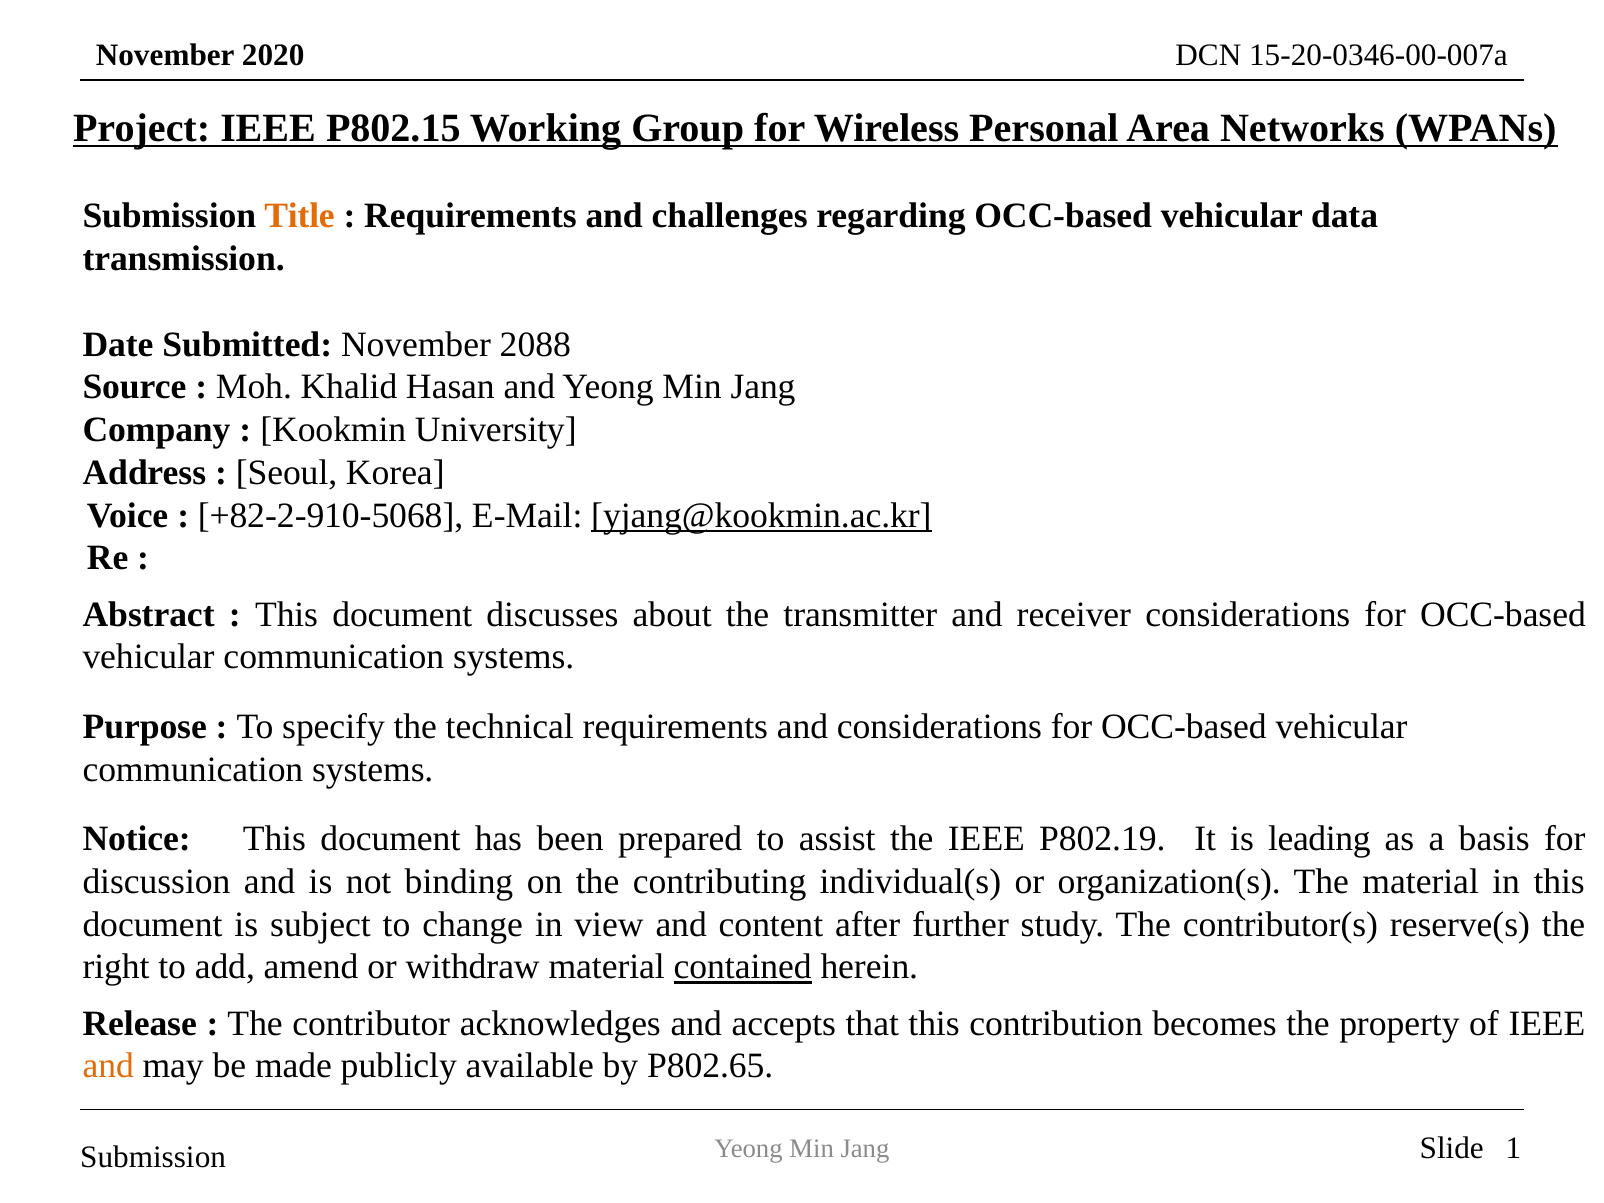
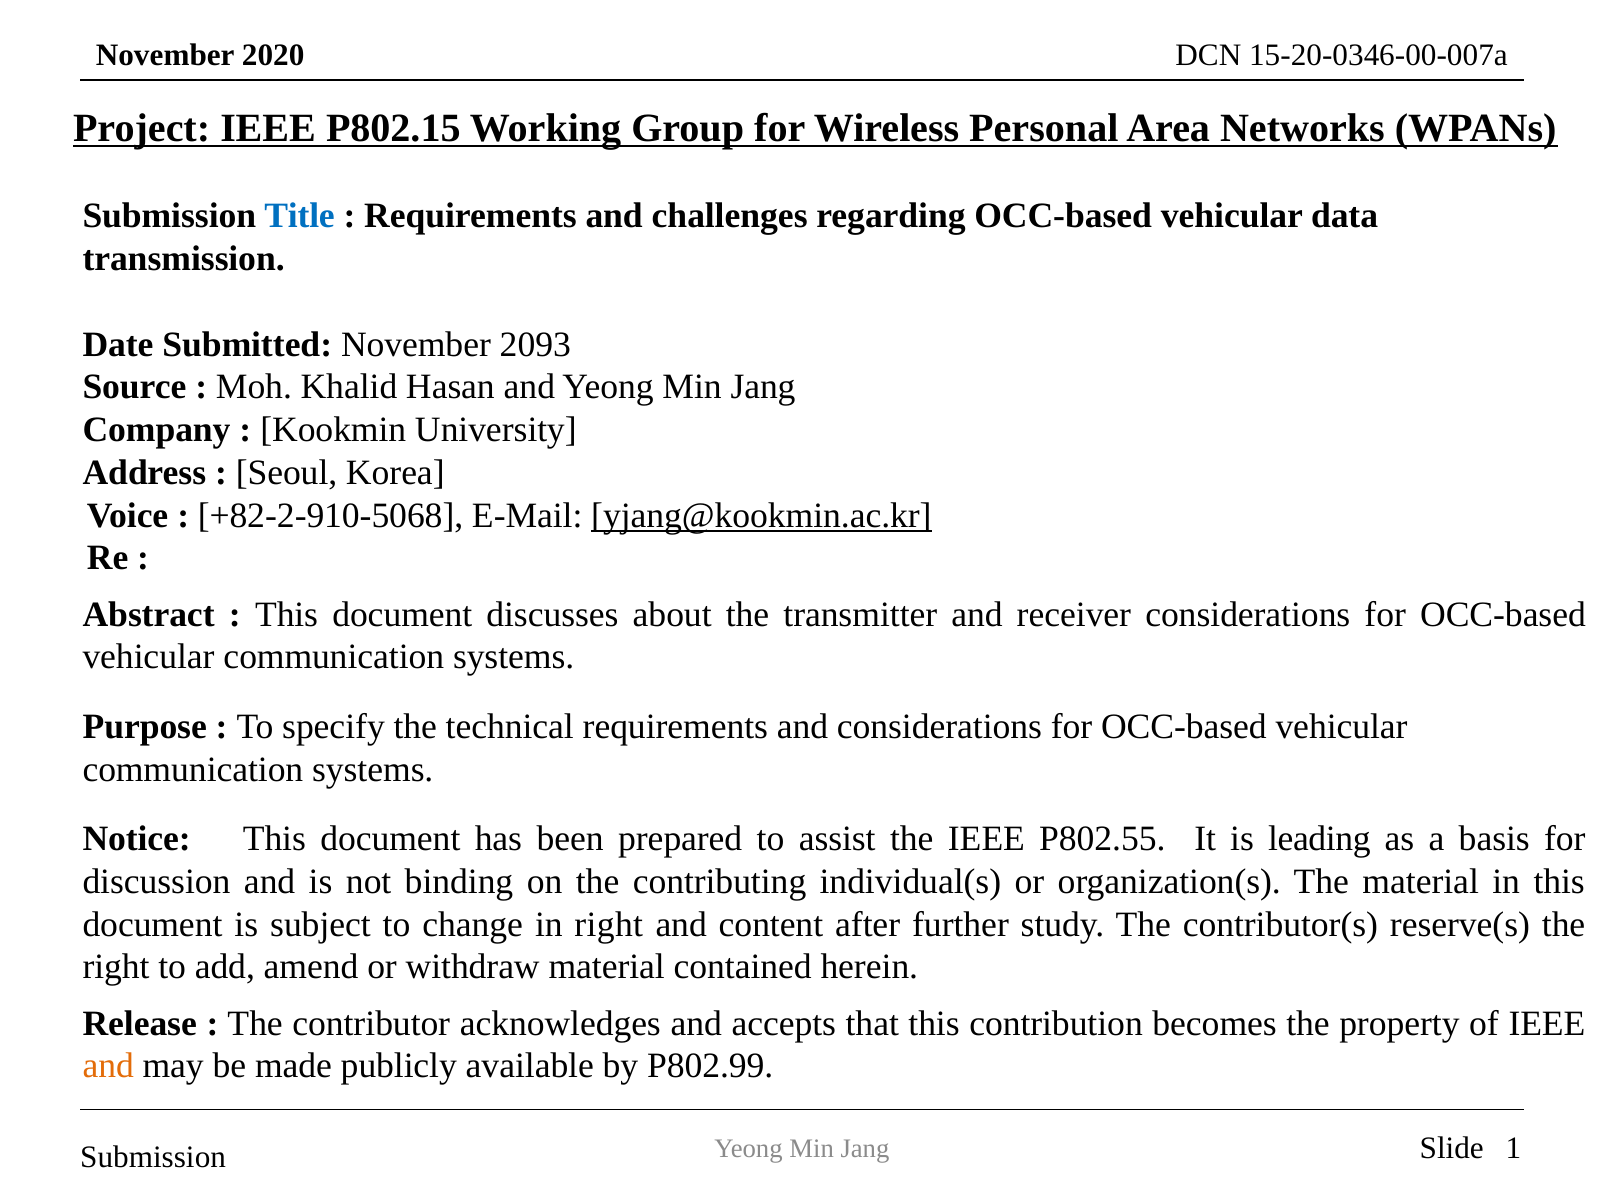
Title colour: orange -> blue (300, 216)
2088: 2088 -> 2093 (535, 344)
P802.19: P802.19 -> P802.55 (1102, 839)
in view: view -> right (609, 924)
contained underline: present -> none (743, 967)
P802.65: P802.65 -> P802.99 (710, 1066)
